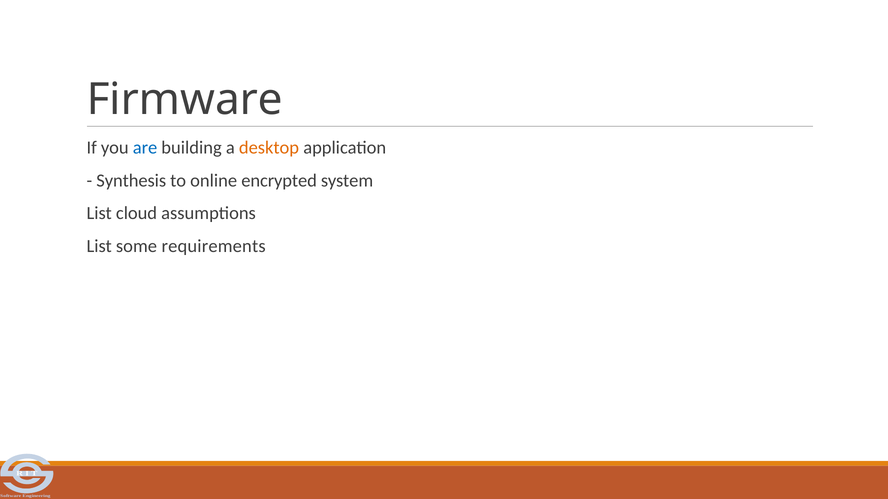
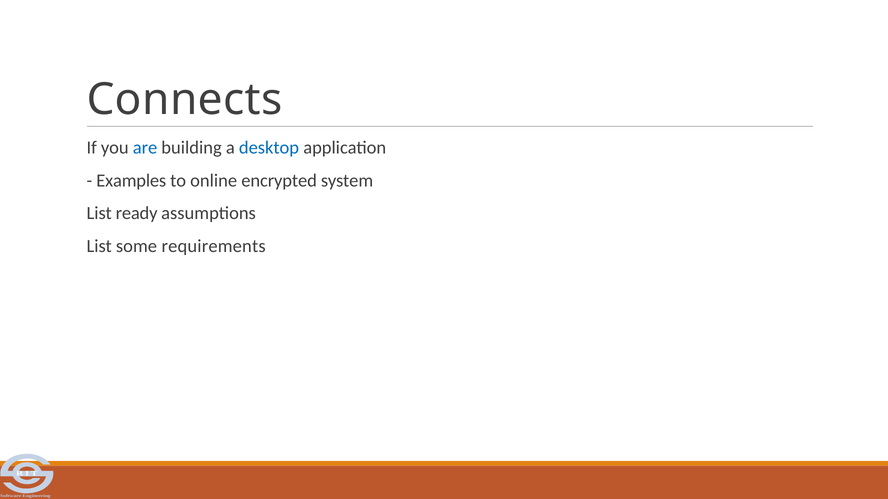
Firmware: Firmware -> Connects (185, 99)
desktop colour: orange -> blue (269, 148)
Synthesis: Synthesis -> Examples (131, 181)
cloud: cloud -> ready (137, 214)
